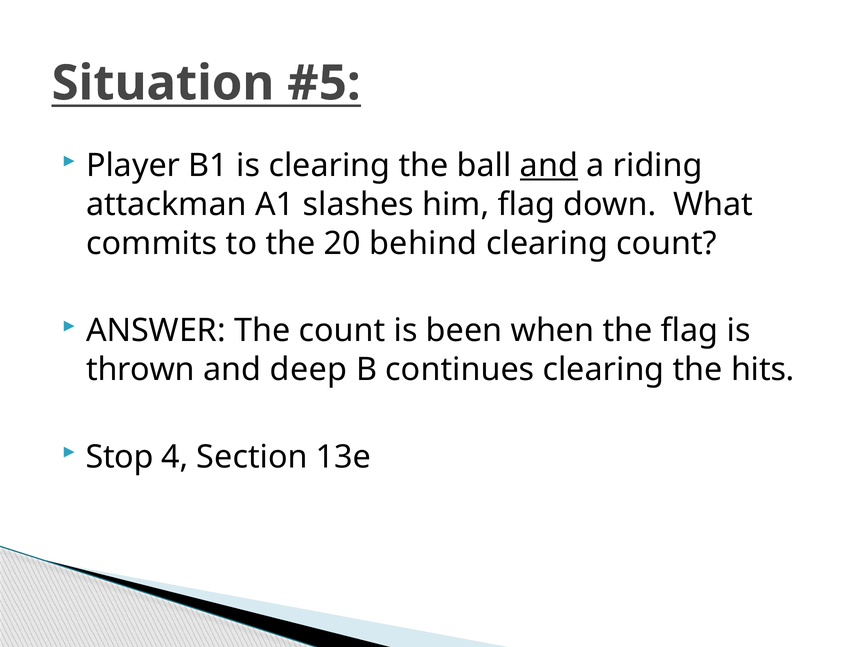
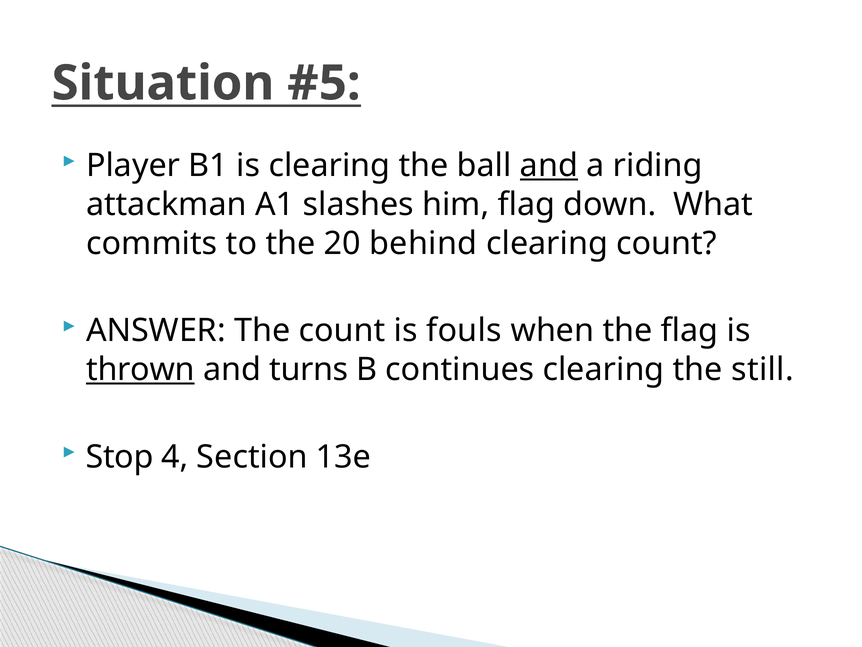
been: been -> fouls (464, 330)
thrown underline: none -> present (141, 369)
deep: deep -> turns (309, 369)
hits: hits -> still (763, 369)
